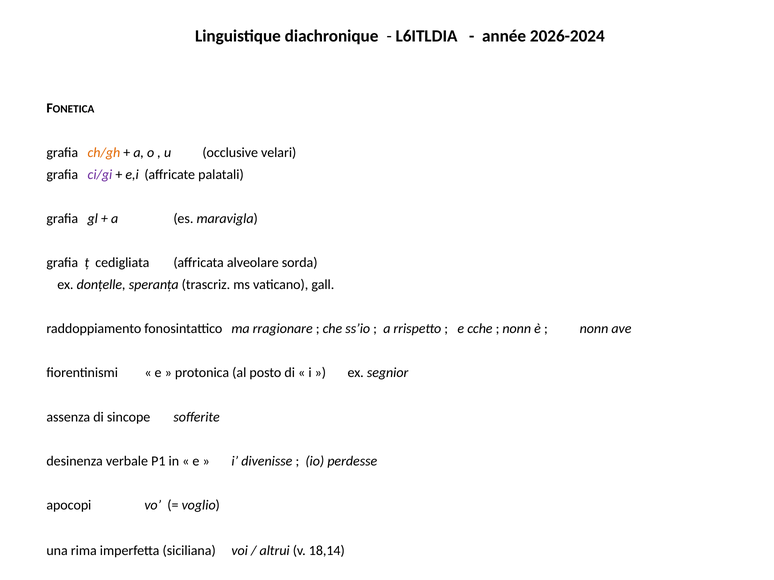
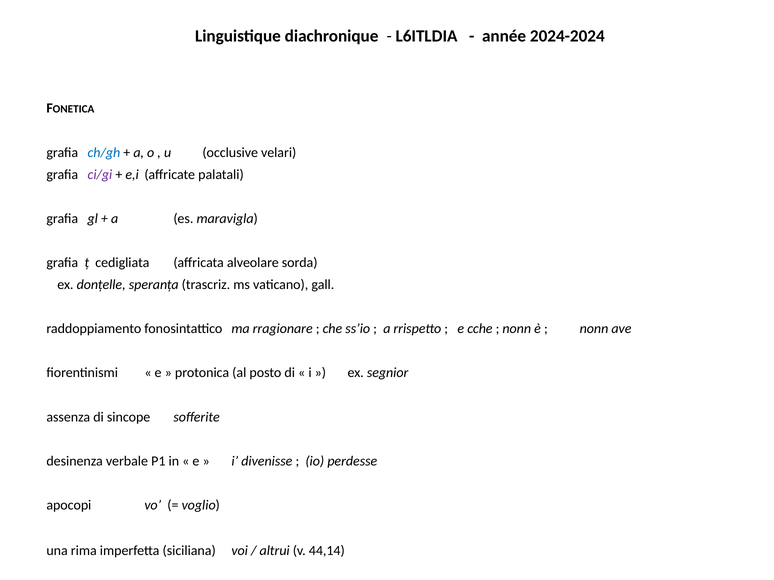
2026-2024: 2026-2024 -> 2024-2024 (567, 36)
ch/gh colour: orange -> blue (104, 153)
18,14: 18,14 -> 44,14 (327, 551)
